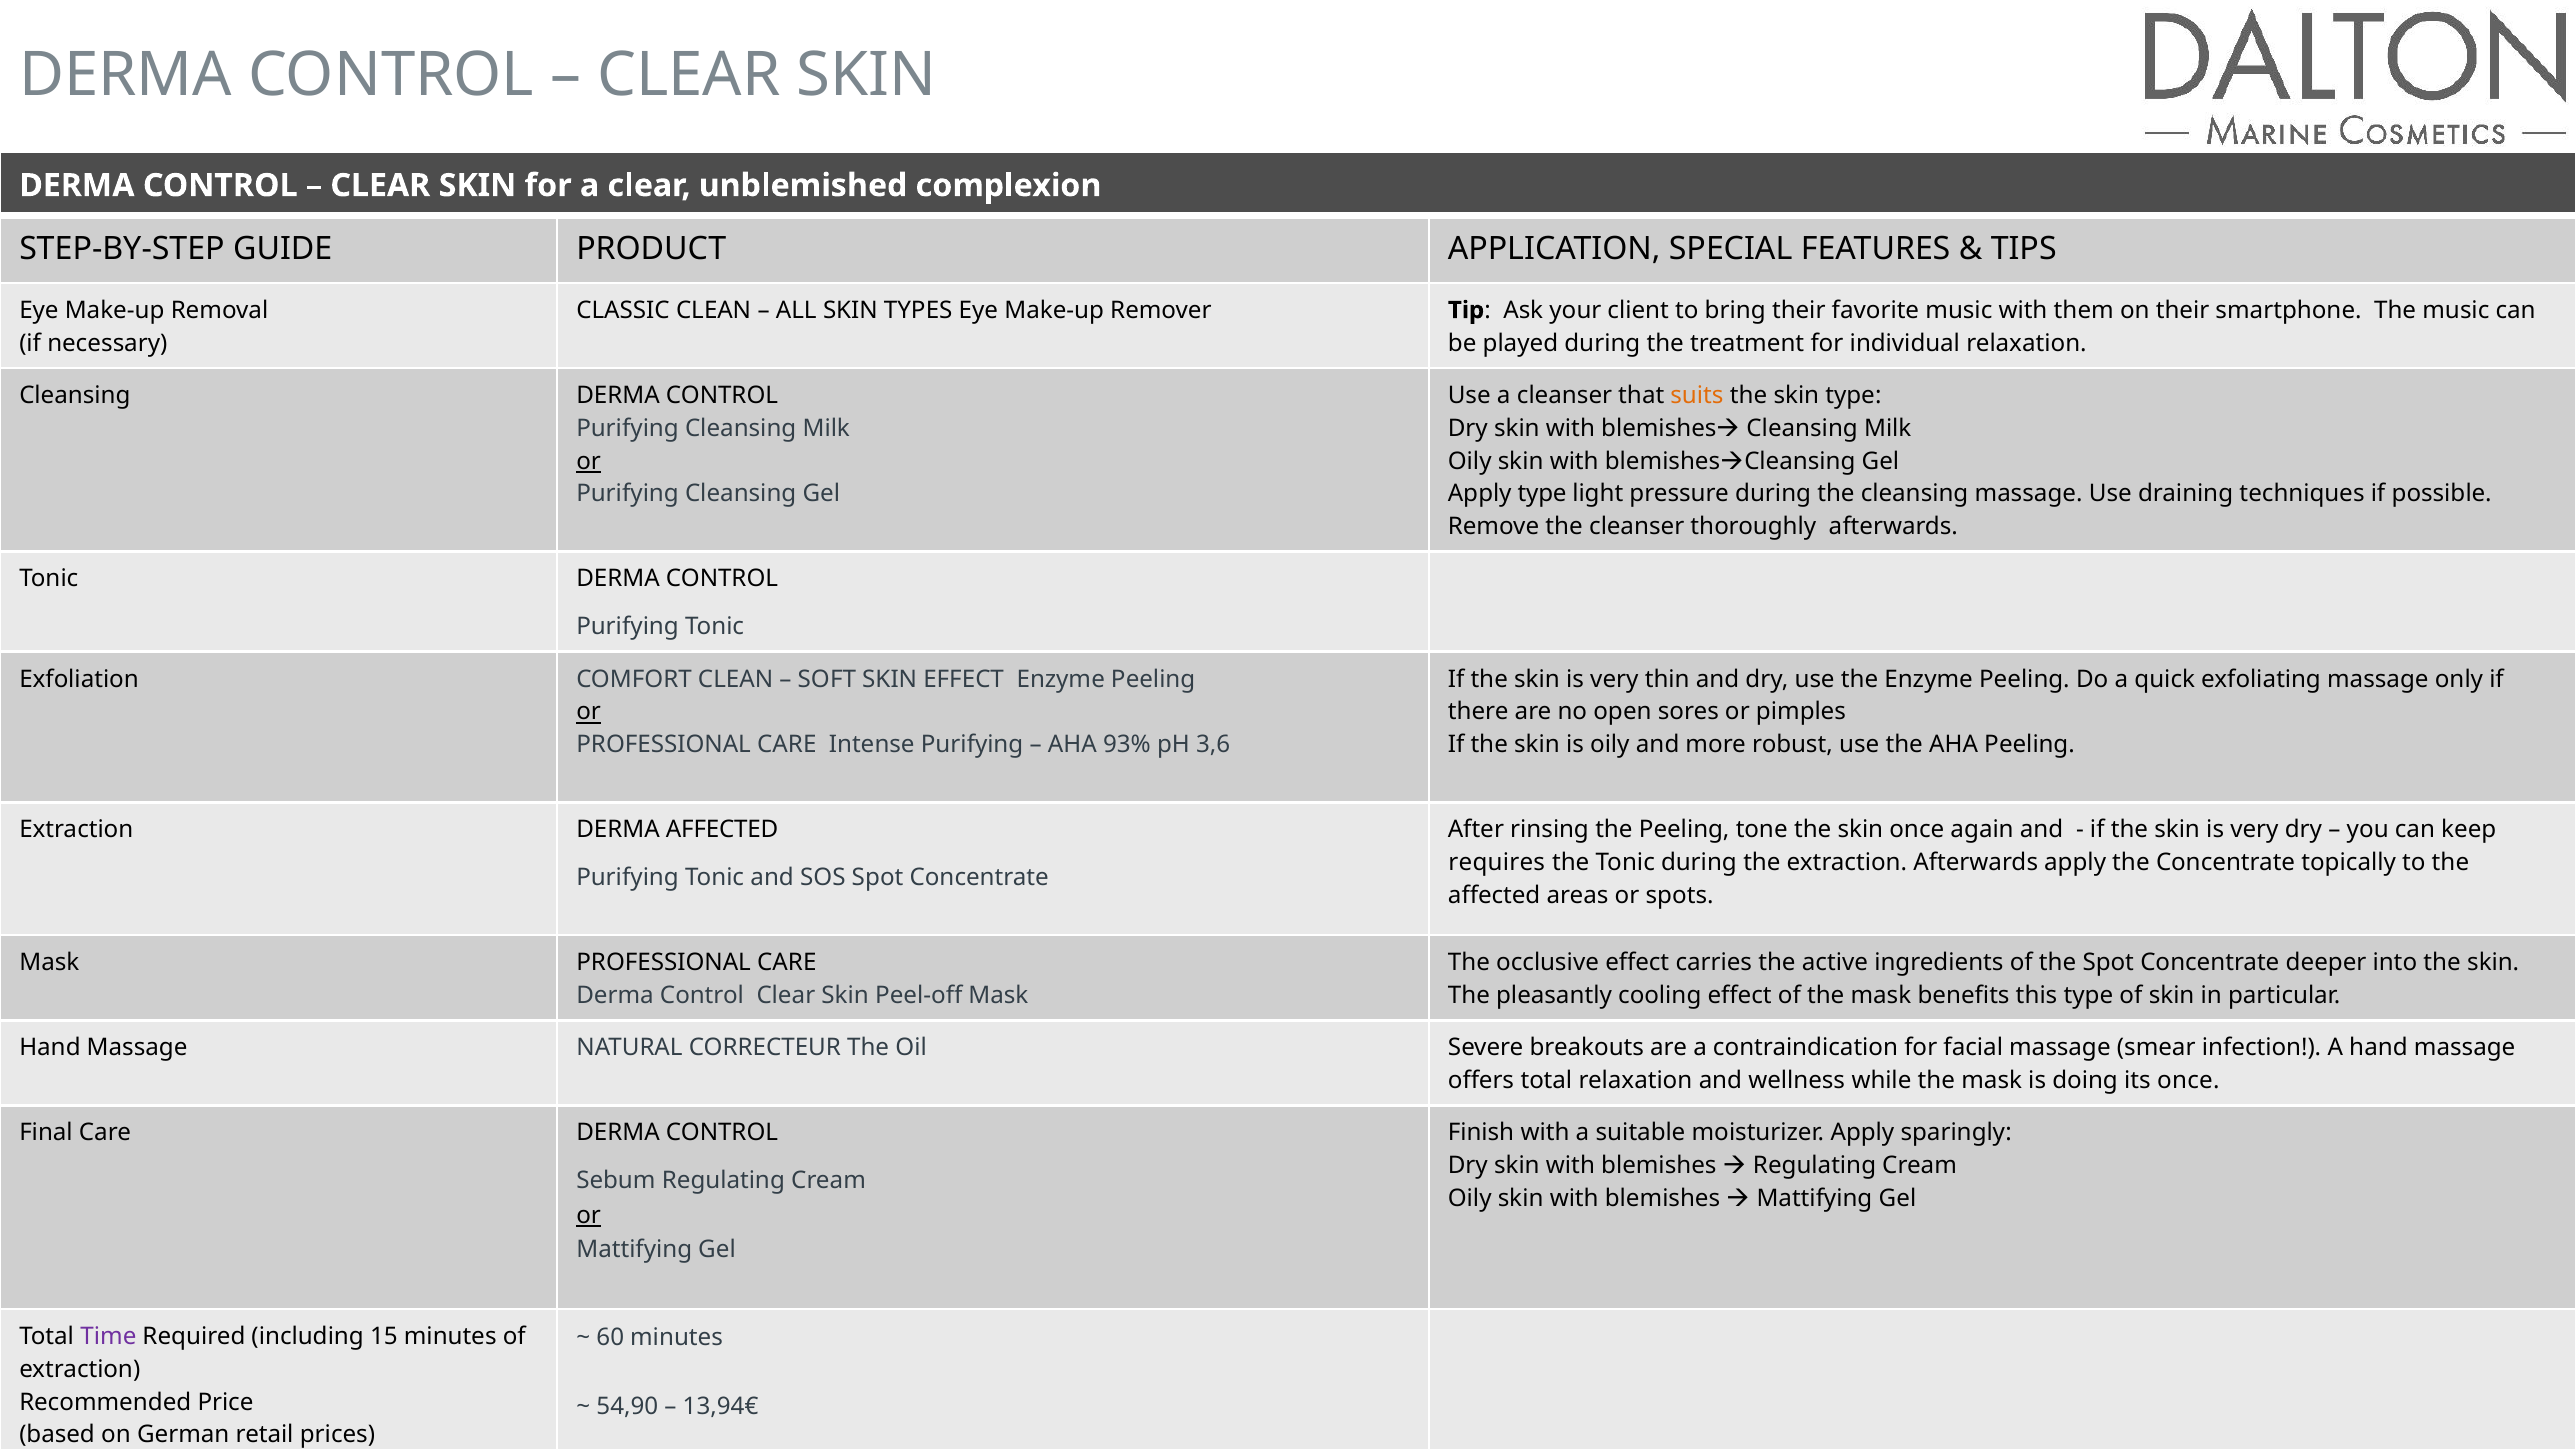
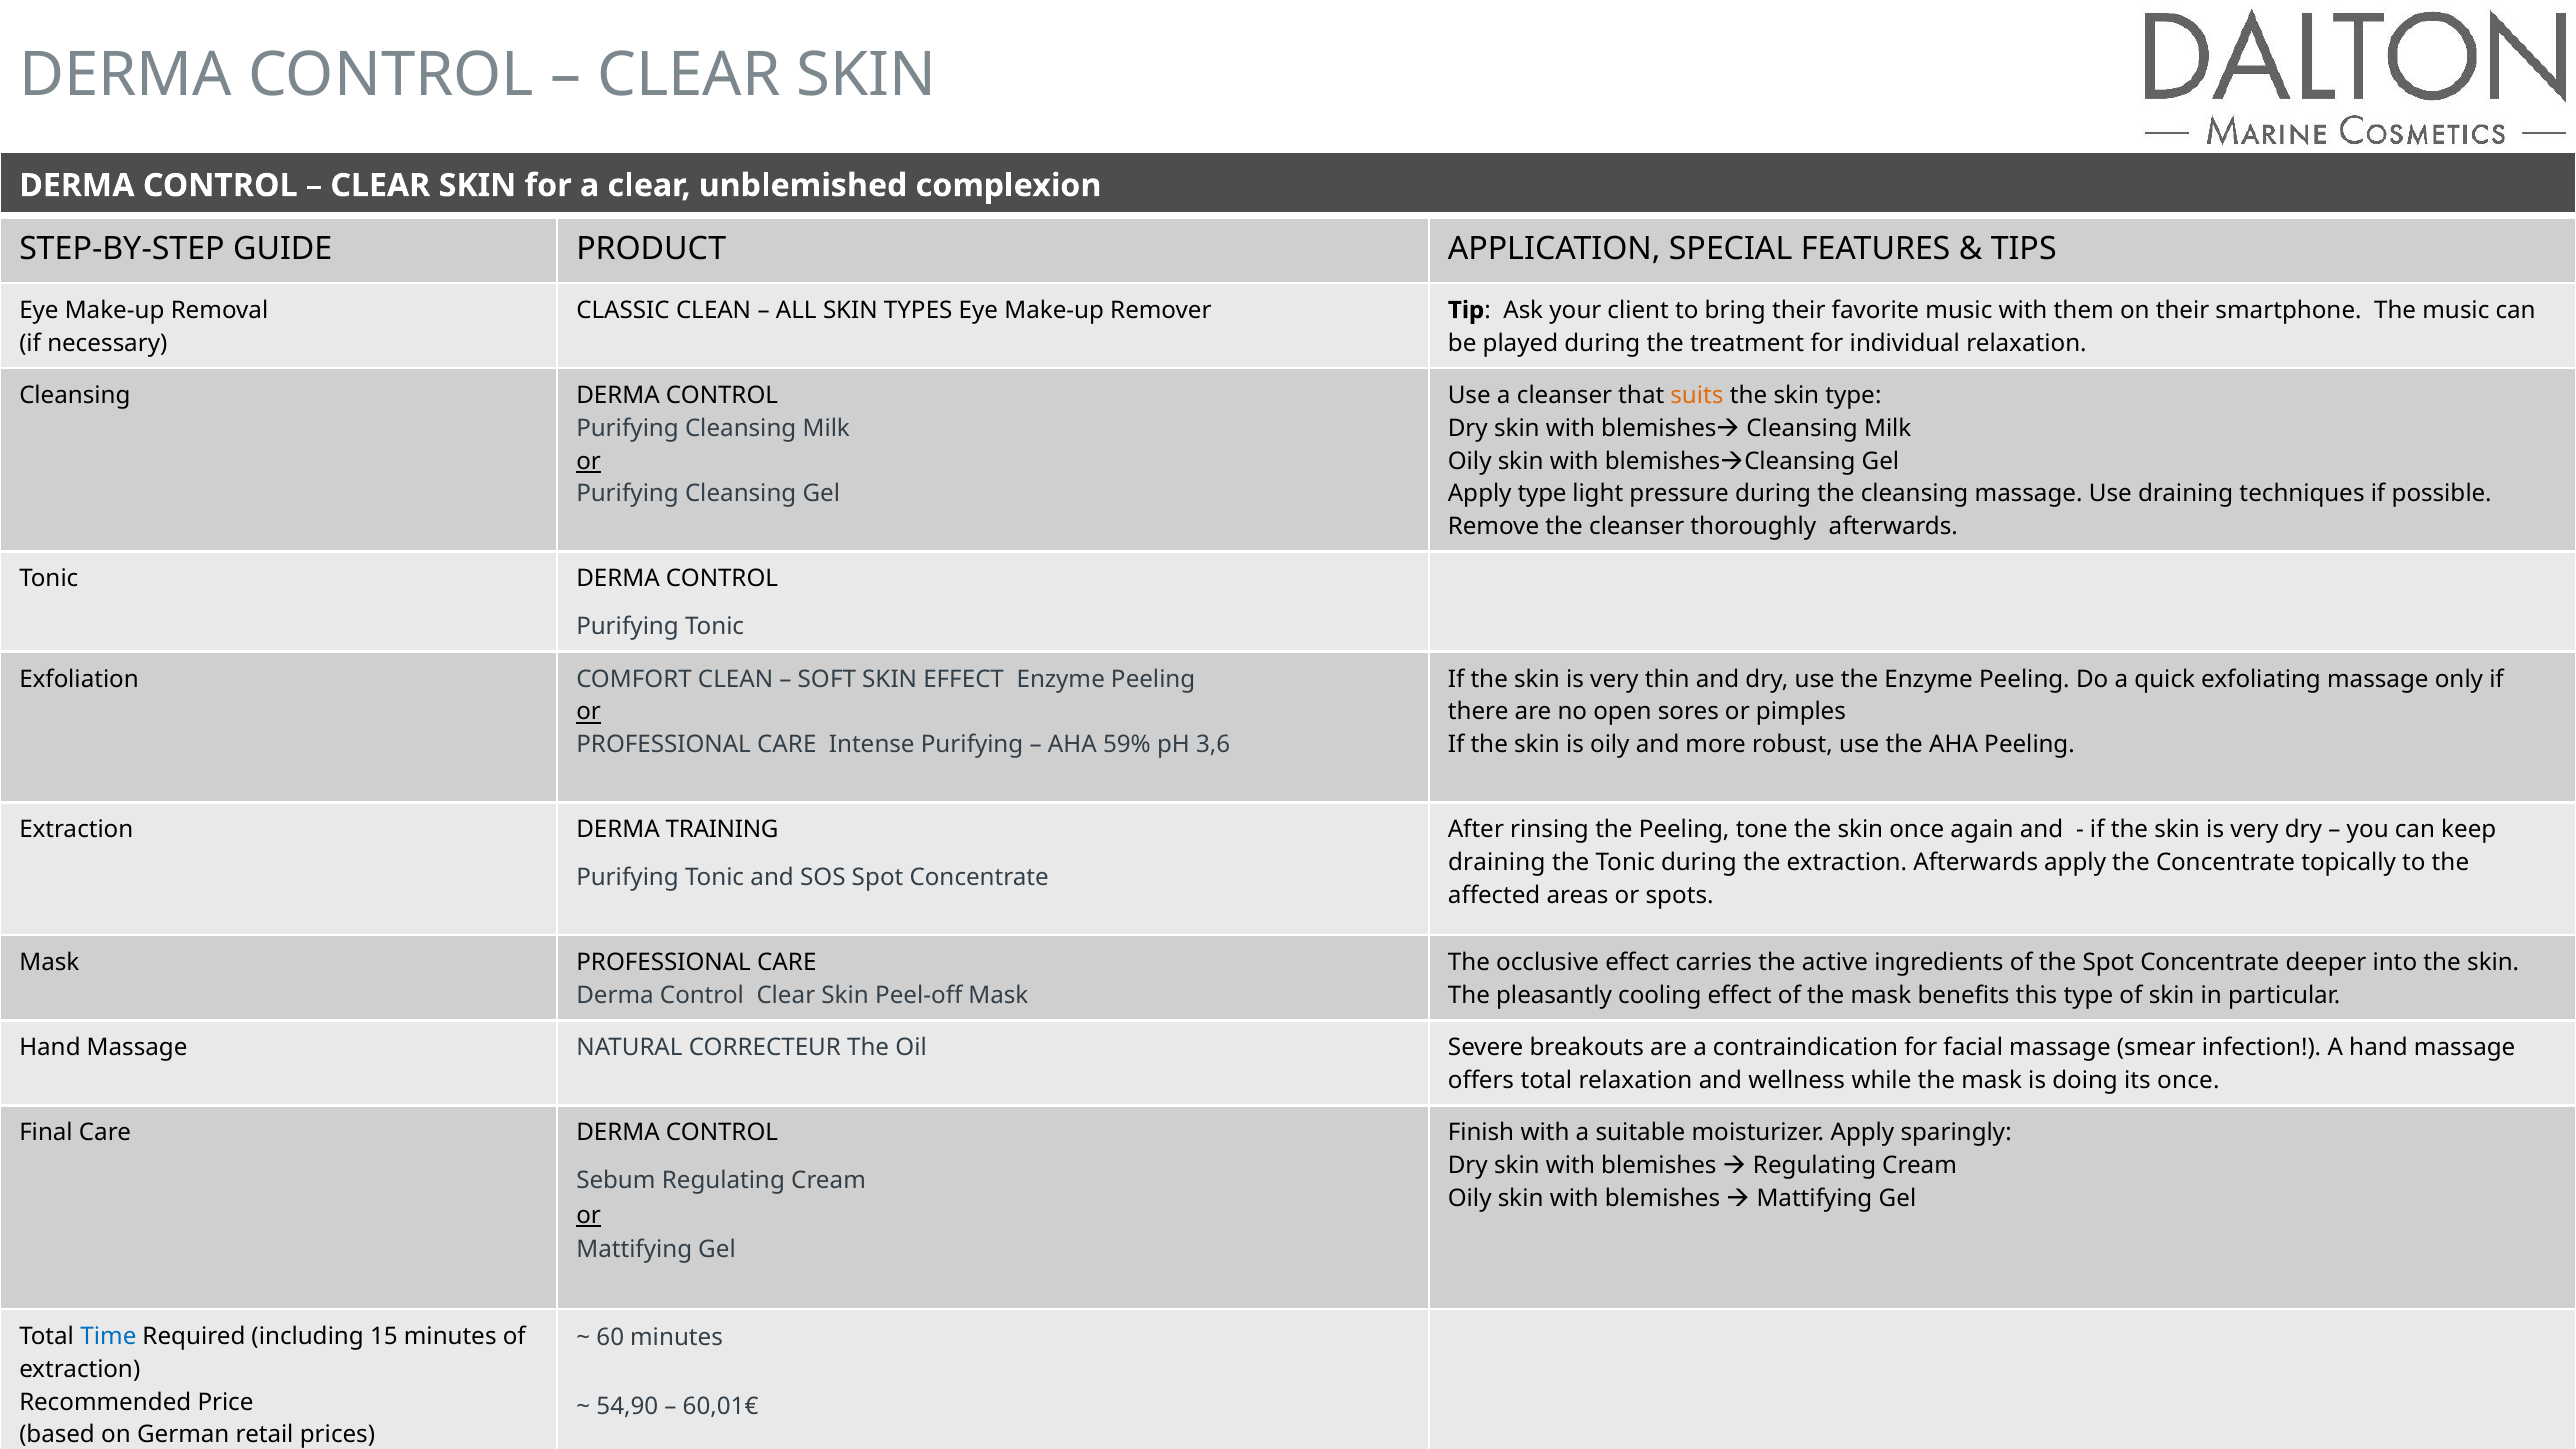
93%: 93% -> 59% (1127, 745)
DERMA AFFECTED: AFFECTED -> TRAINING (722, 830)
requires: requires -> draining (1497, 863)
Time colour: purple -> blue (108, 1336)
13,94€: 13,94€ -> 60,01€ (721, 1407)
